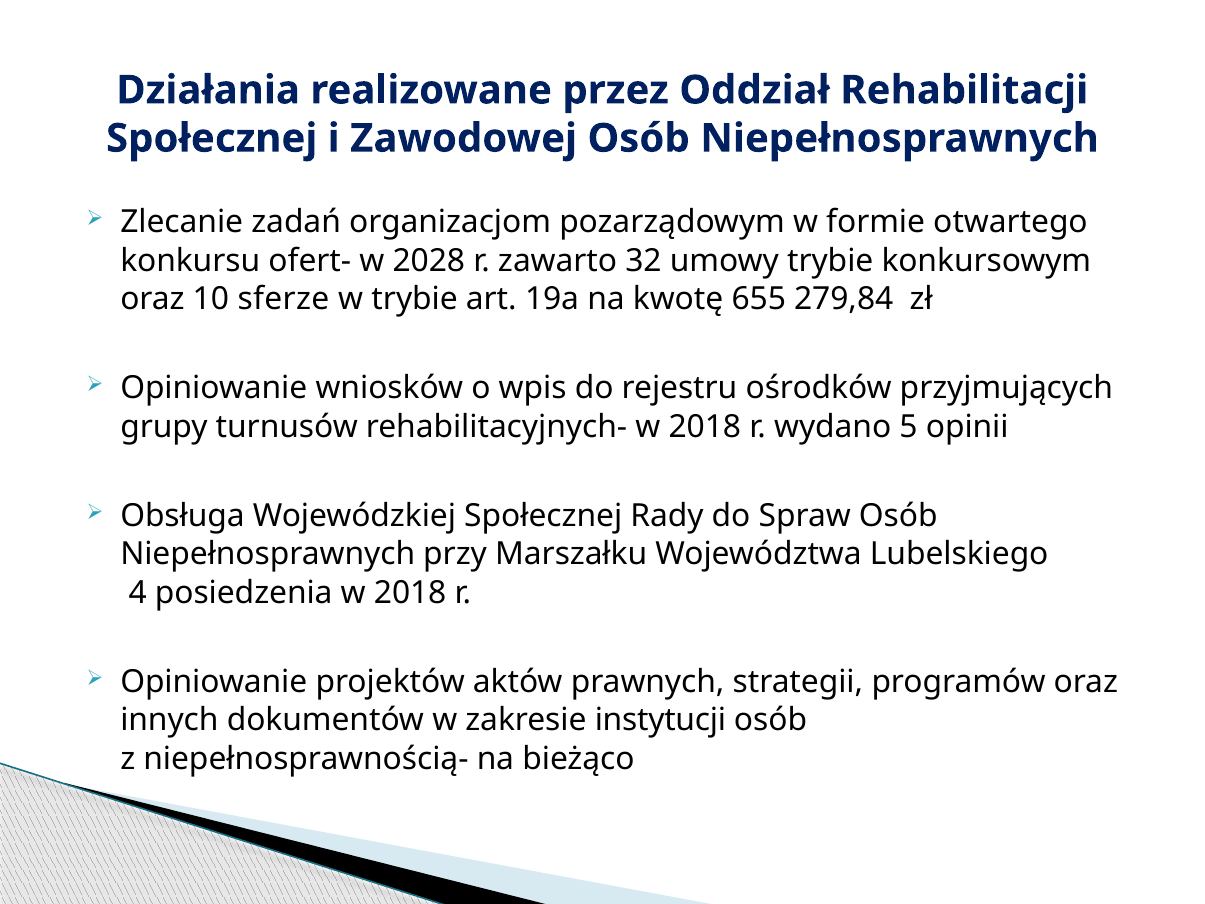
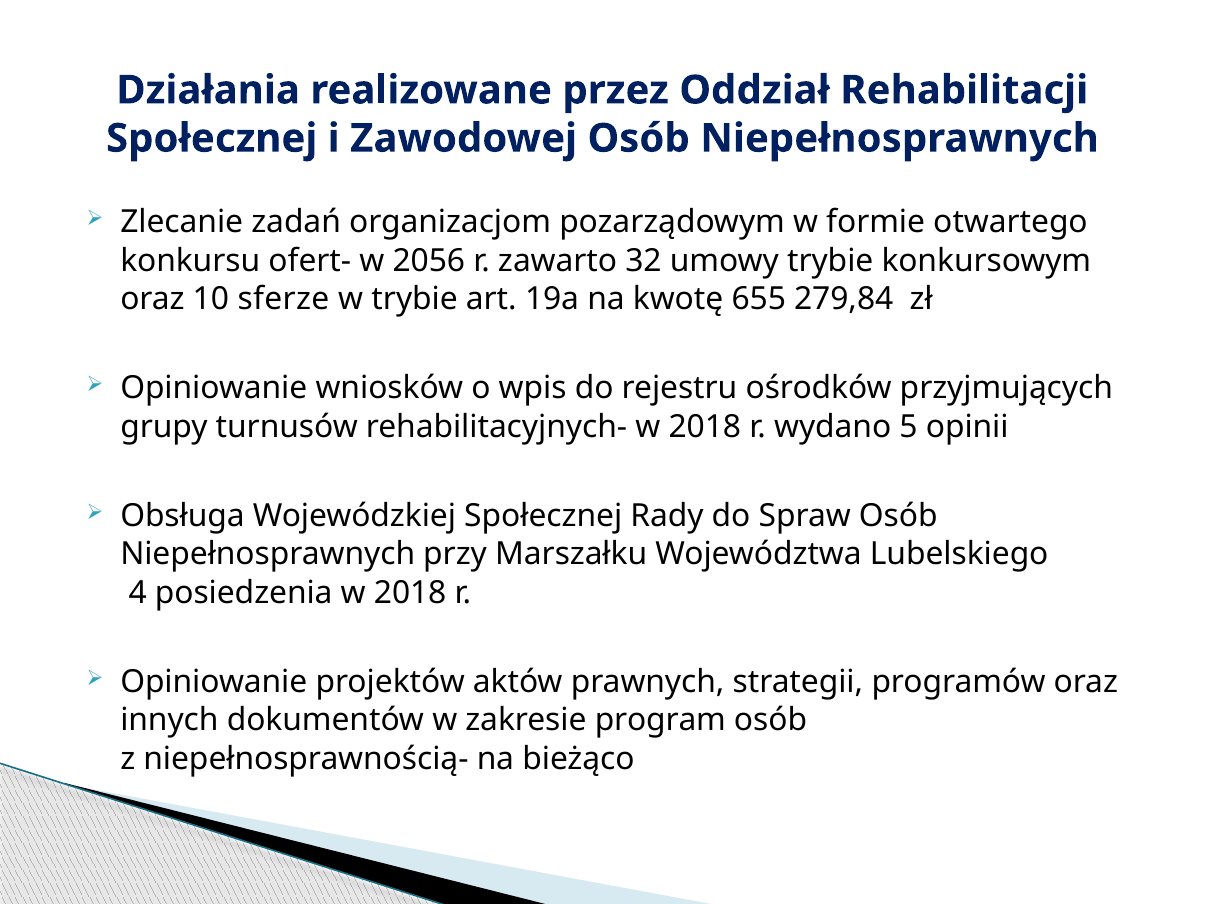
2028: 2028 -> 2056 (429, 261)
instytucji: instytucji -> program (660, 720)
